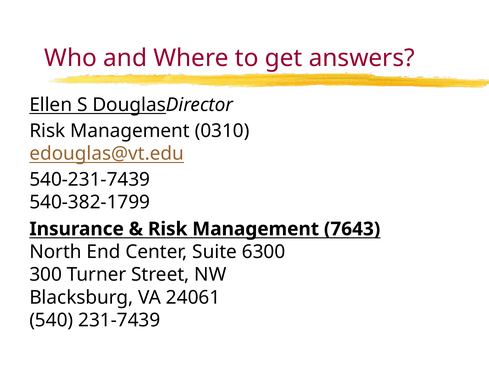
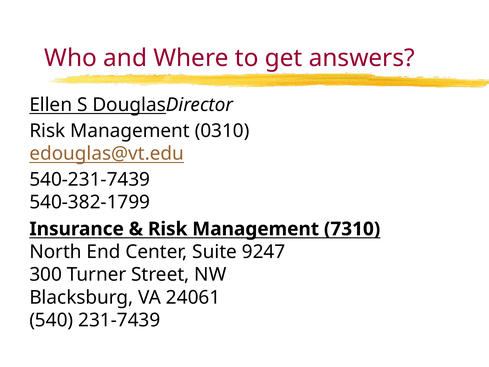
7643: 7643 -> 7310 (352, 229)
6300: 6300 -> 9247 (264, 252)
